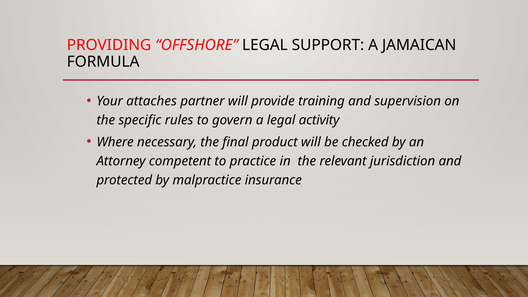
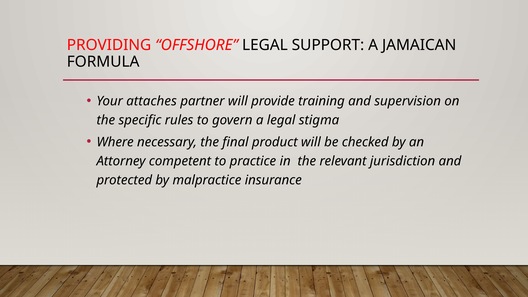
activity: activity -> stigma (319, 120)
